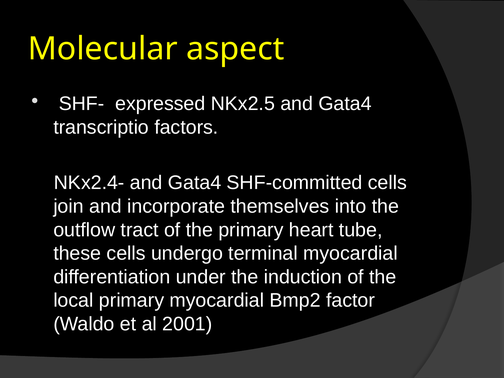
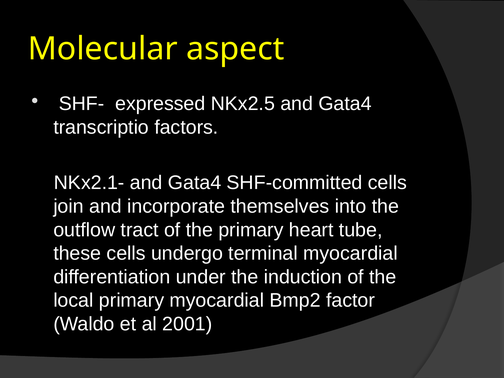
NKx2.4-: NKx2.4- -> NKx2.1- (89, 183)
